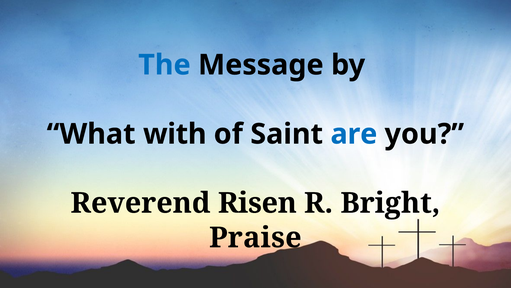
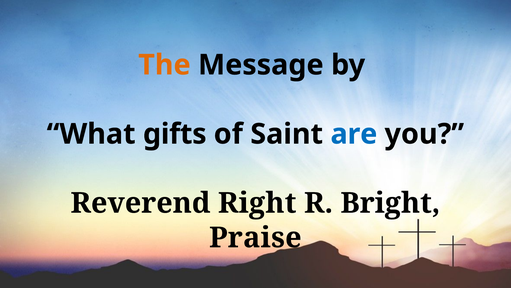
The colour: blue -> orange (164, 65)
with: with -> gifts (175, 134)
Risen: Risen -> Right (257, 203)
